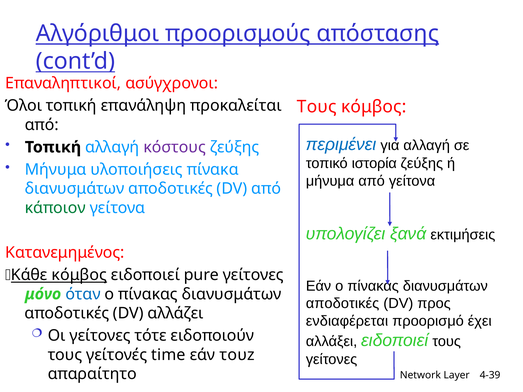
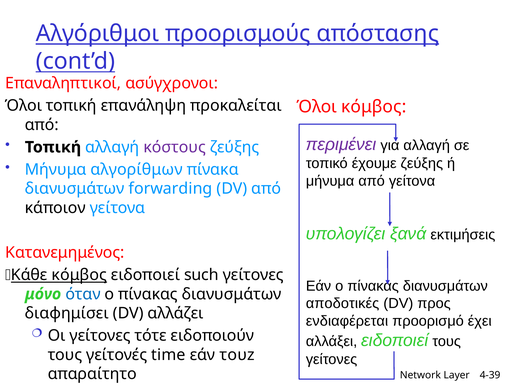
Τους: Τους -> Όλοι (317, 107)
περιμένει colour: blue -> purple (341, 145)
ιστορία: ιστορία -> έχουμε (374, 164)
υλοποιήσεις: υλοποιήσεις -> αλγορίθμων (137, 170)
αποδοτικές: αποδοτικές -> forwarding (170, 189)
κάποιον colour: green -> black (55, 208)
pure: pure -> such (201, 275)
αποδοτικές: αποδοτικές -> διαφημίσει (67, 313)
